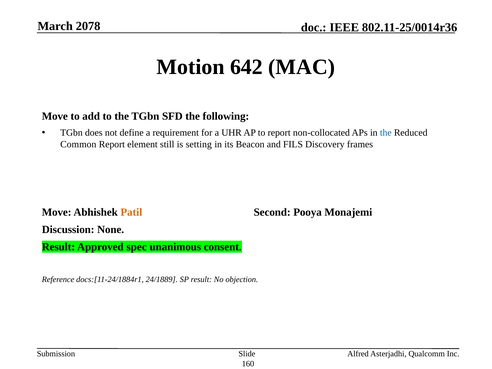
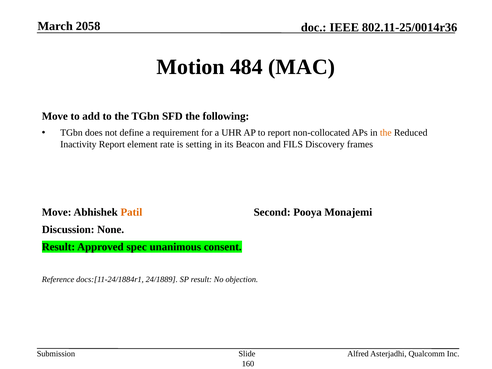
2078: 2078 -> 2058 (88, 26)
642: 642 -> 484 (246, 67)
the colour: blue -> orange (386, 133)
Common: Common -> Inactivity (78, 144)
still: still -> rate (167, 144)
